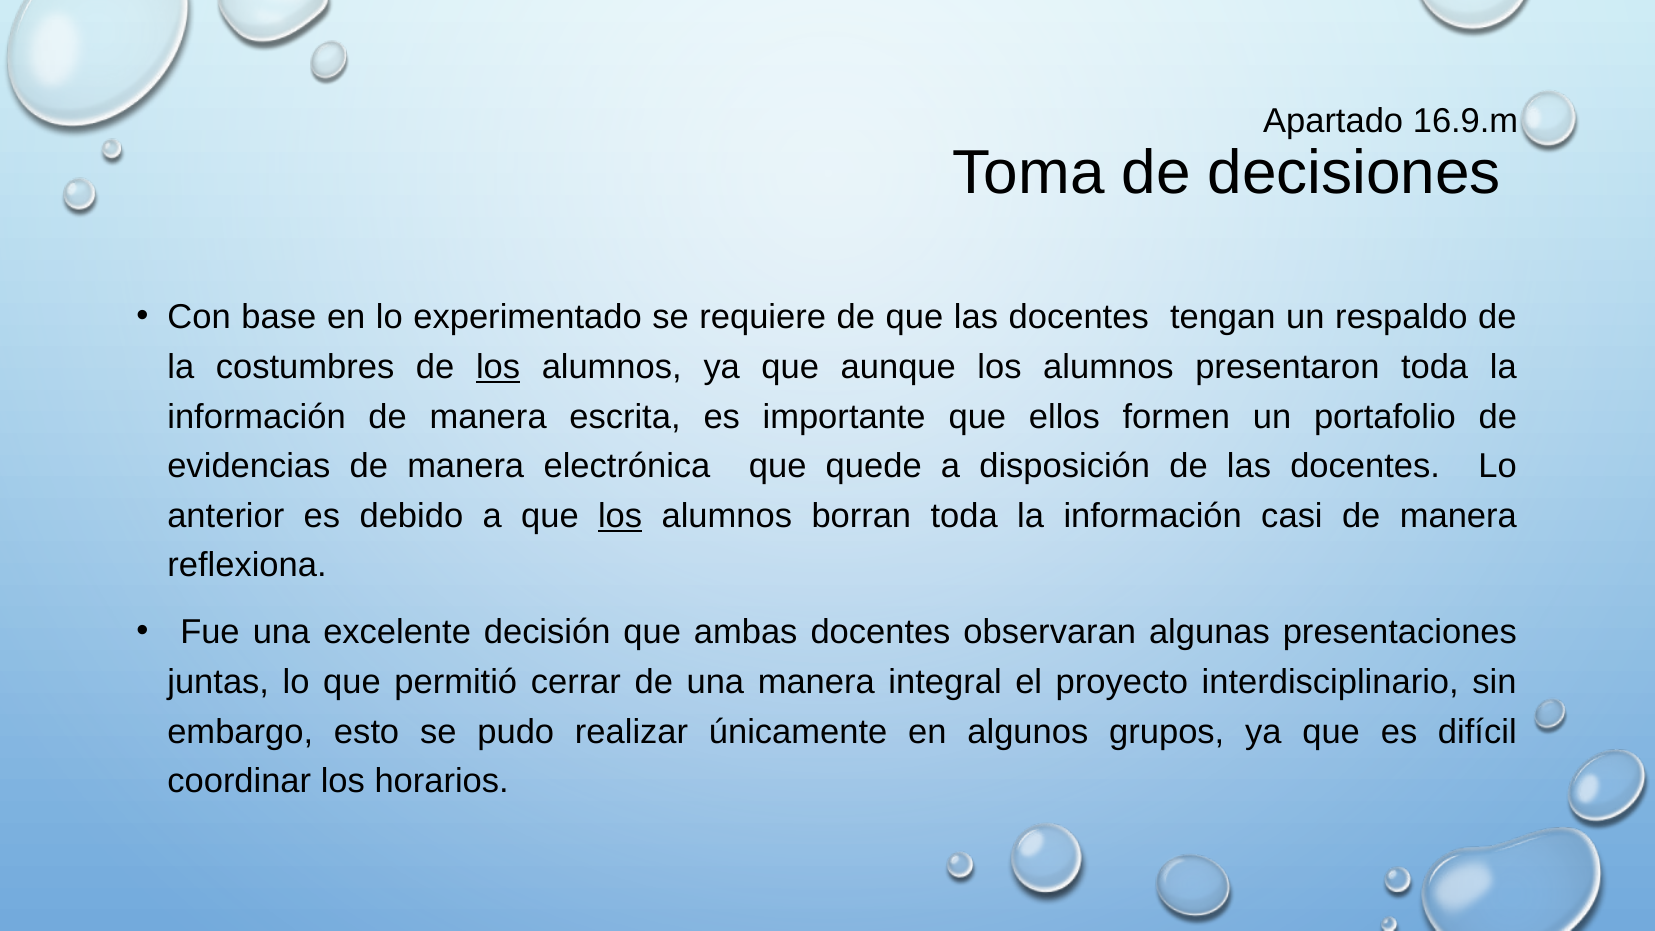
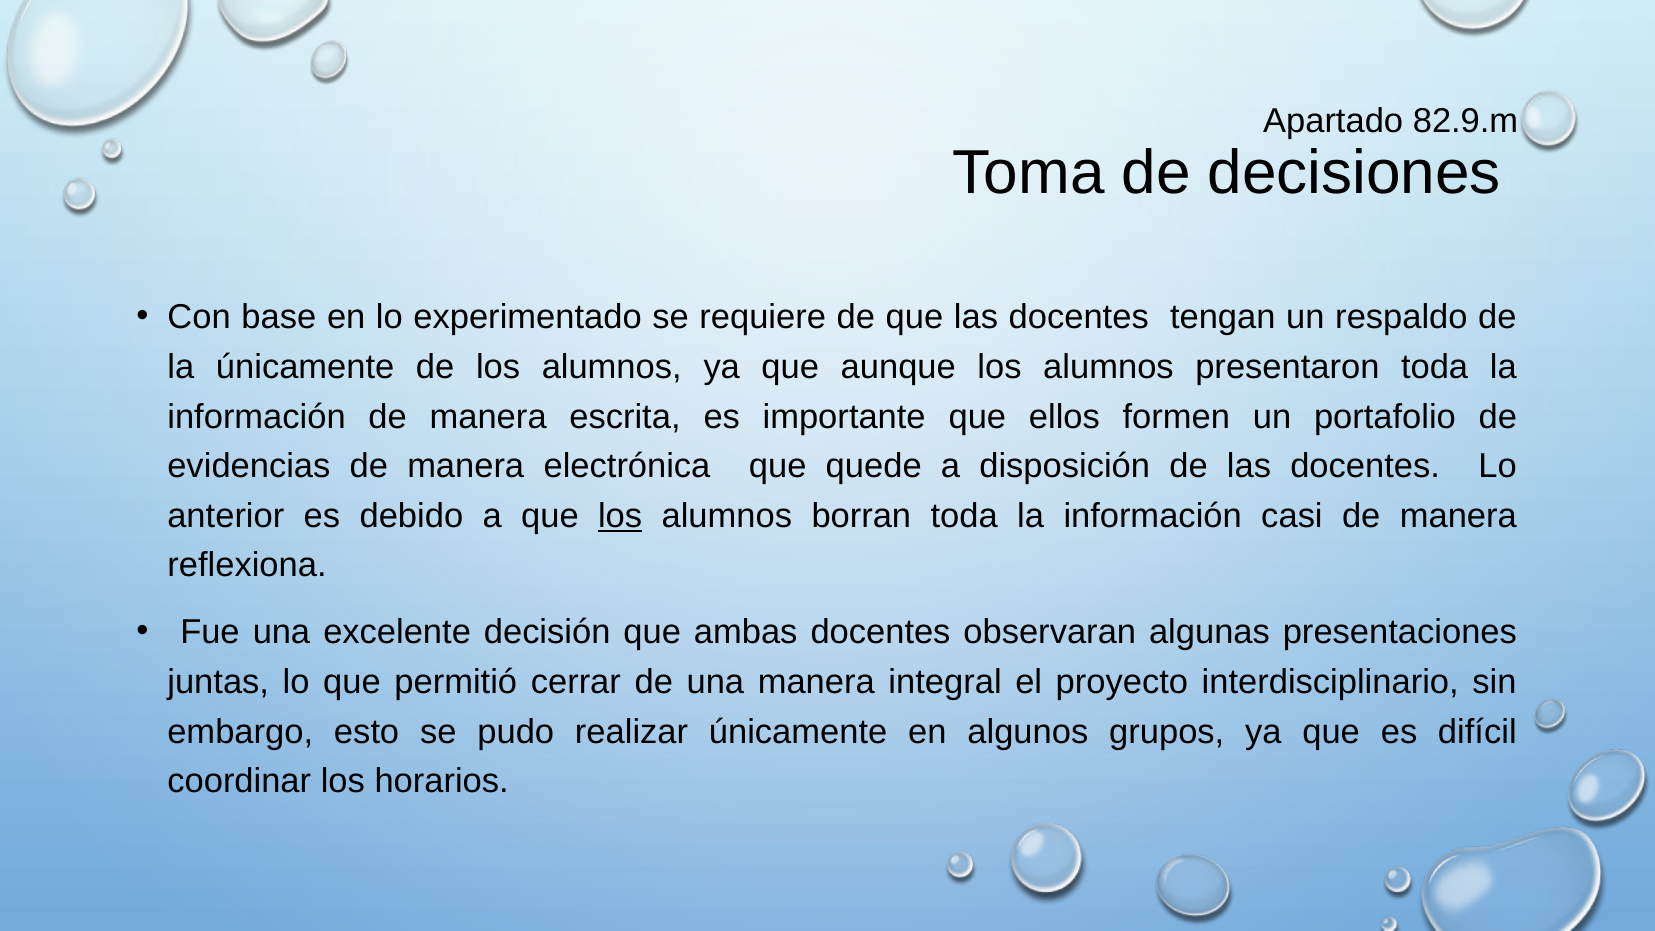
16.9.m: 16.9.m -> 82.9.m (1466, 121)
la costumbres: costumbres -> únicamente (305, 367)
los underline: present -> none (498, 367)
